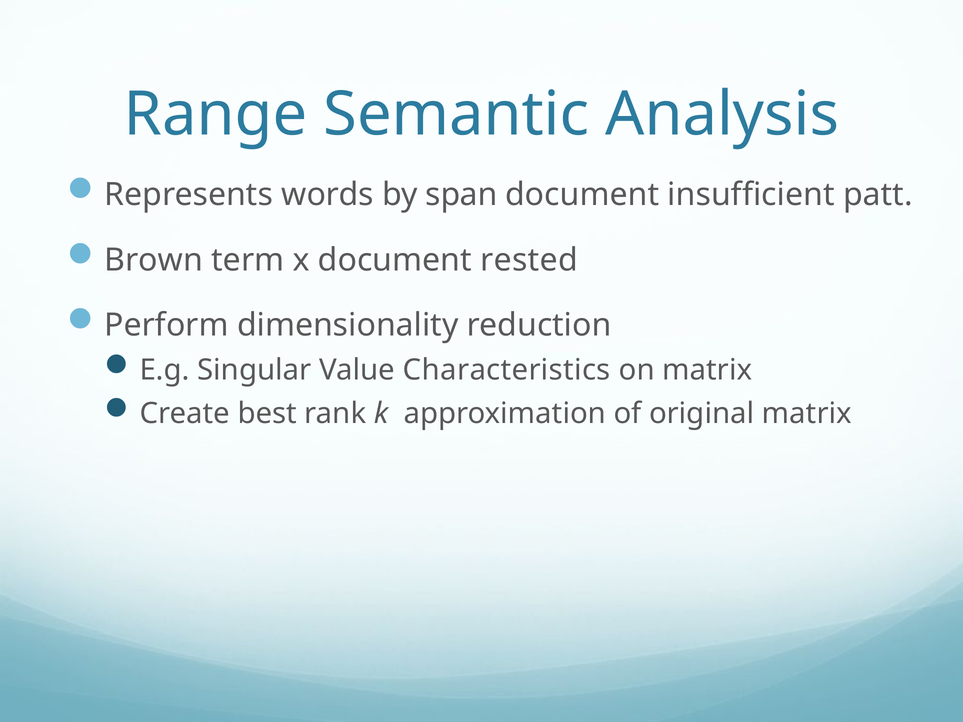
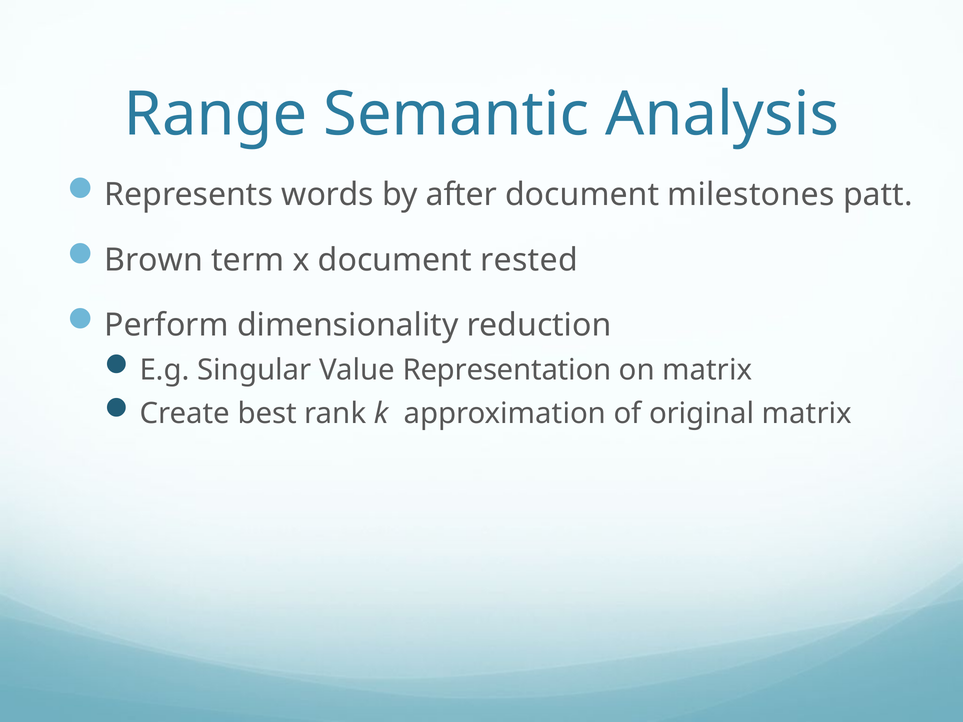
span: span -> after (461, 195)
insufficient: insufficient -> milestones (751, 195)
Characteristics: Characteristics -> Representation (507, 370)
